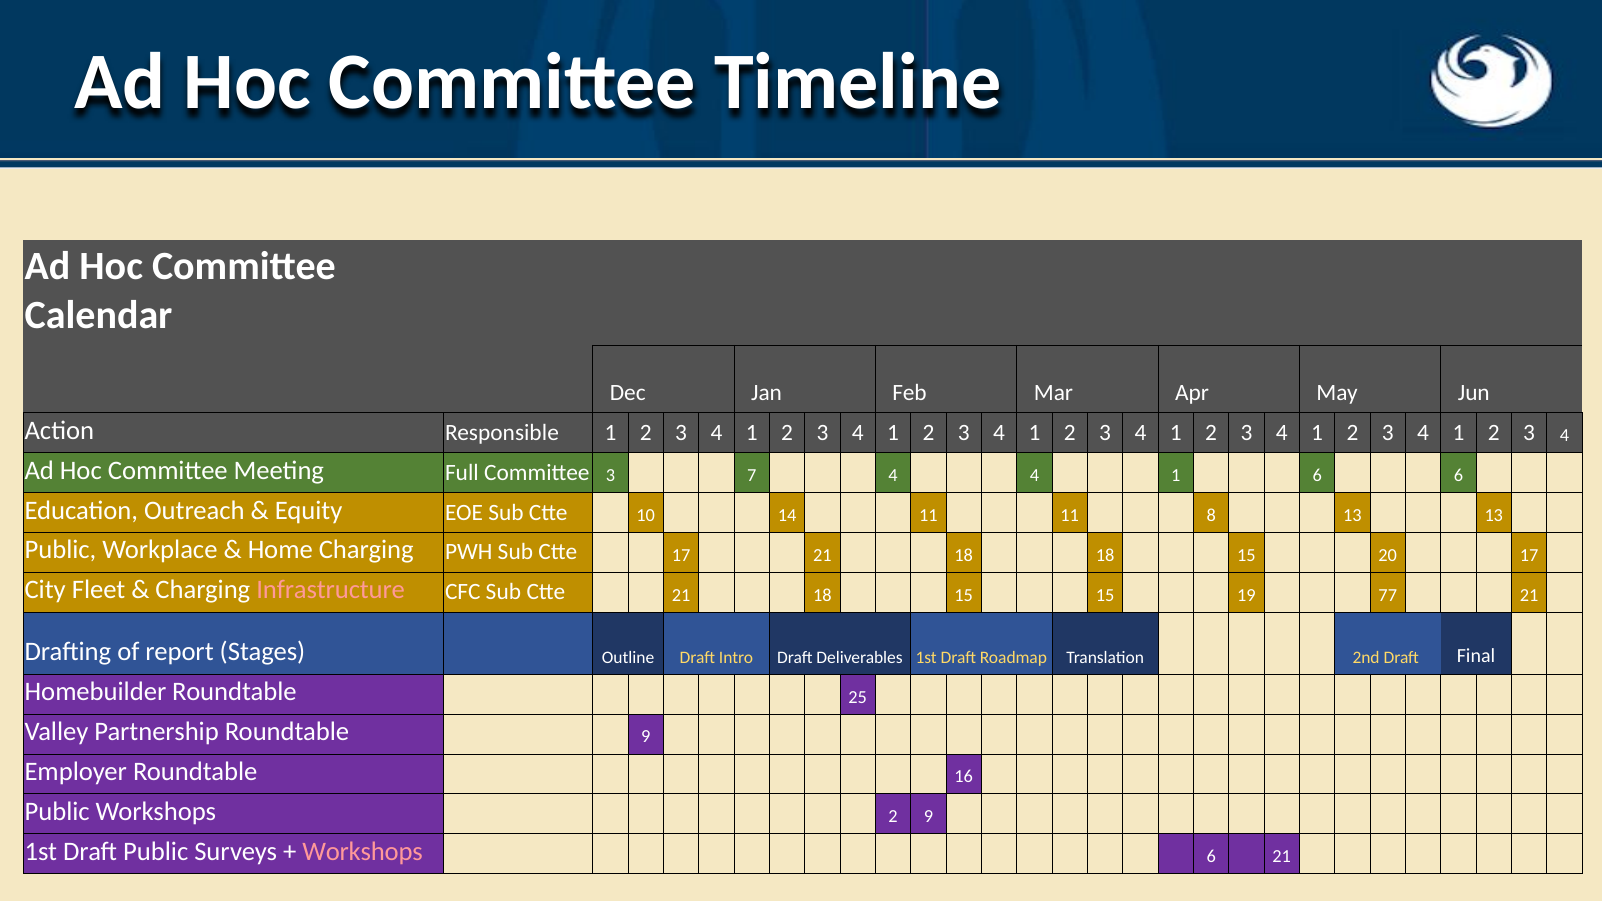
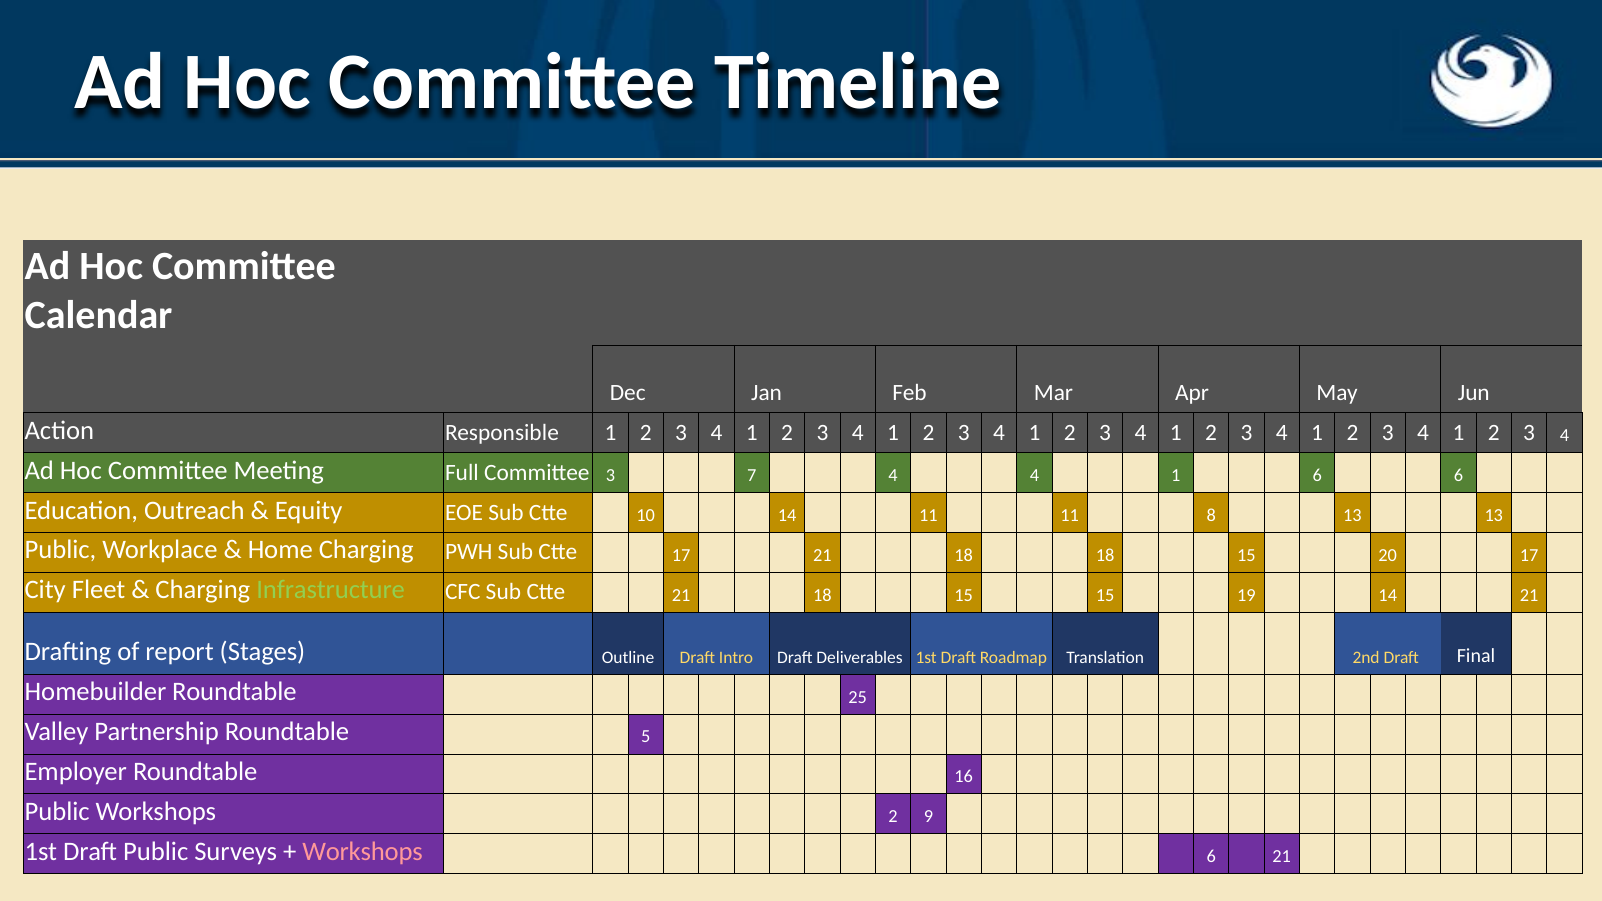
Infrastructure colour: pink -> light green (331, 590)
19 77: 77 -> 14 (1388, 595)
Roundtable 9: 9 -> 5 (646, 737)
